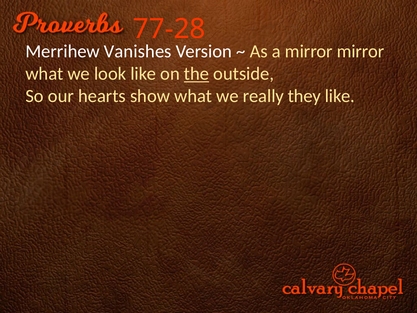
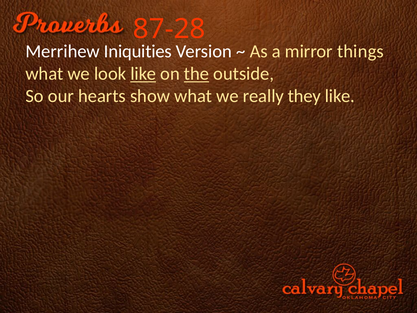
77-28: 77-28 -> 87-28 (169, 29)
Vanishes: Vanishes -> Iniquities (138, 51)
mirror mirror: mirror -> things (360, 51)
like underline: none -> present (143, 74)
